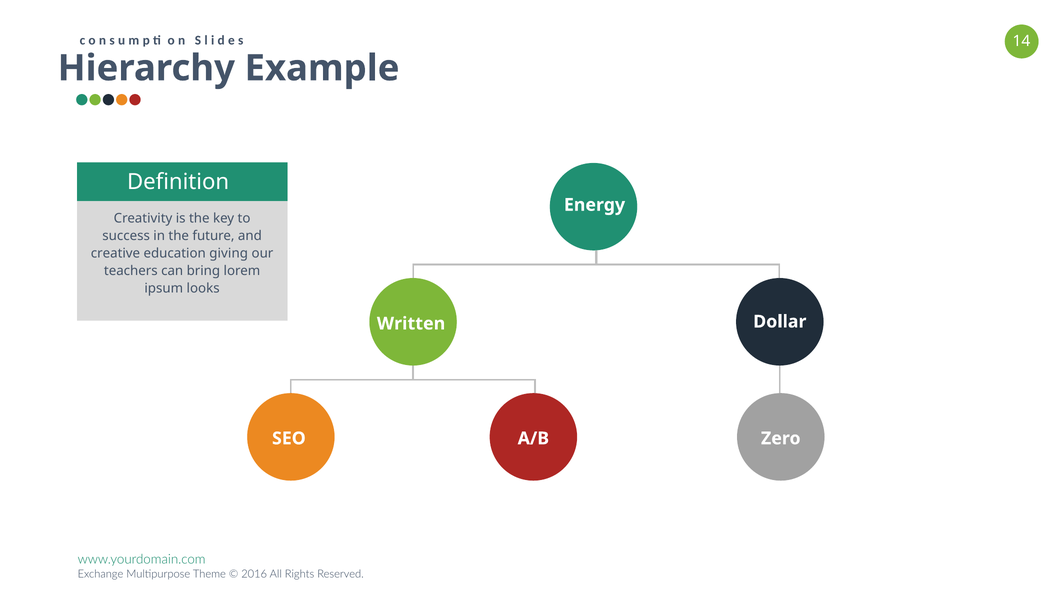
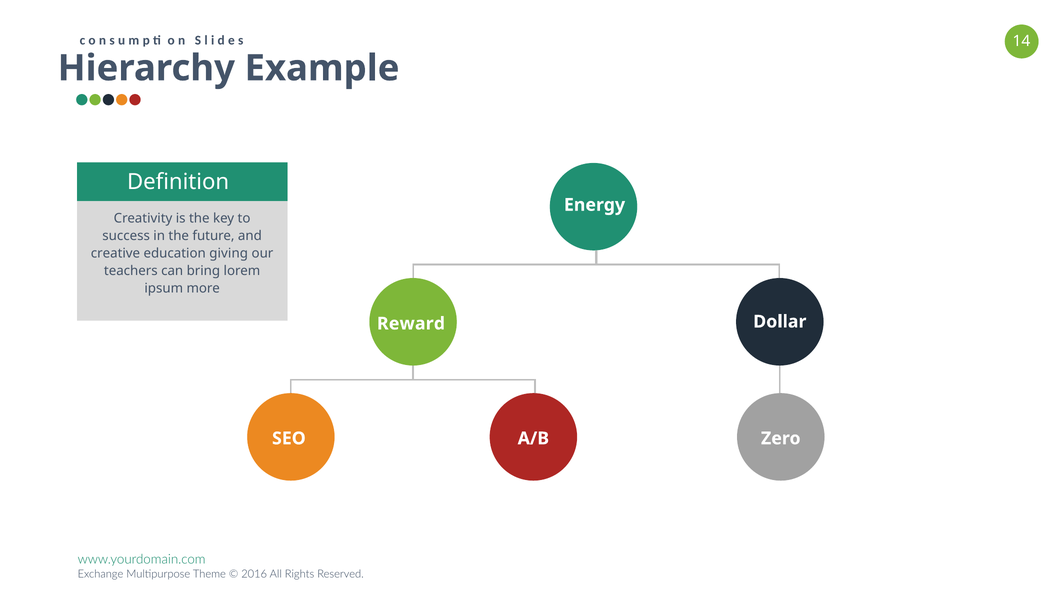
looks: looks -> more (203, 288)
Written: Written -> Reward (411, 323)
